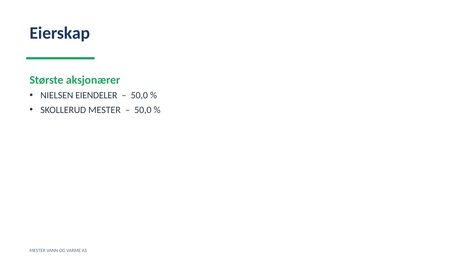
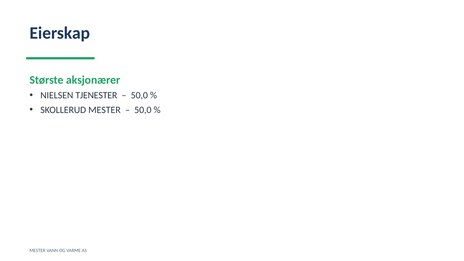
EIENDELER: EIENDELER -> TJENESTER (96, 95)
